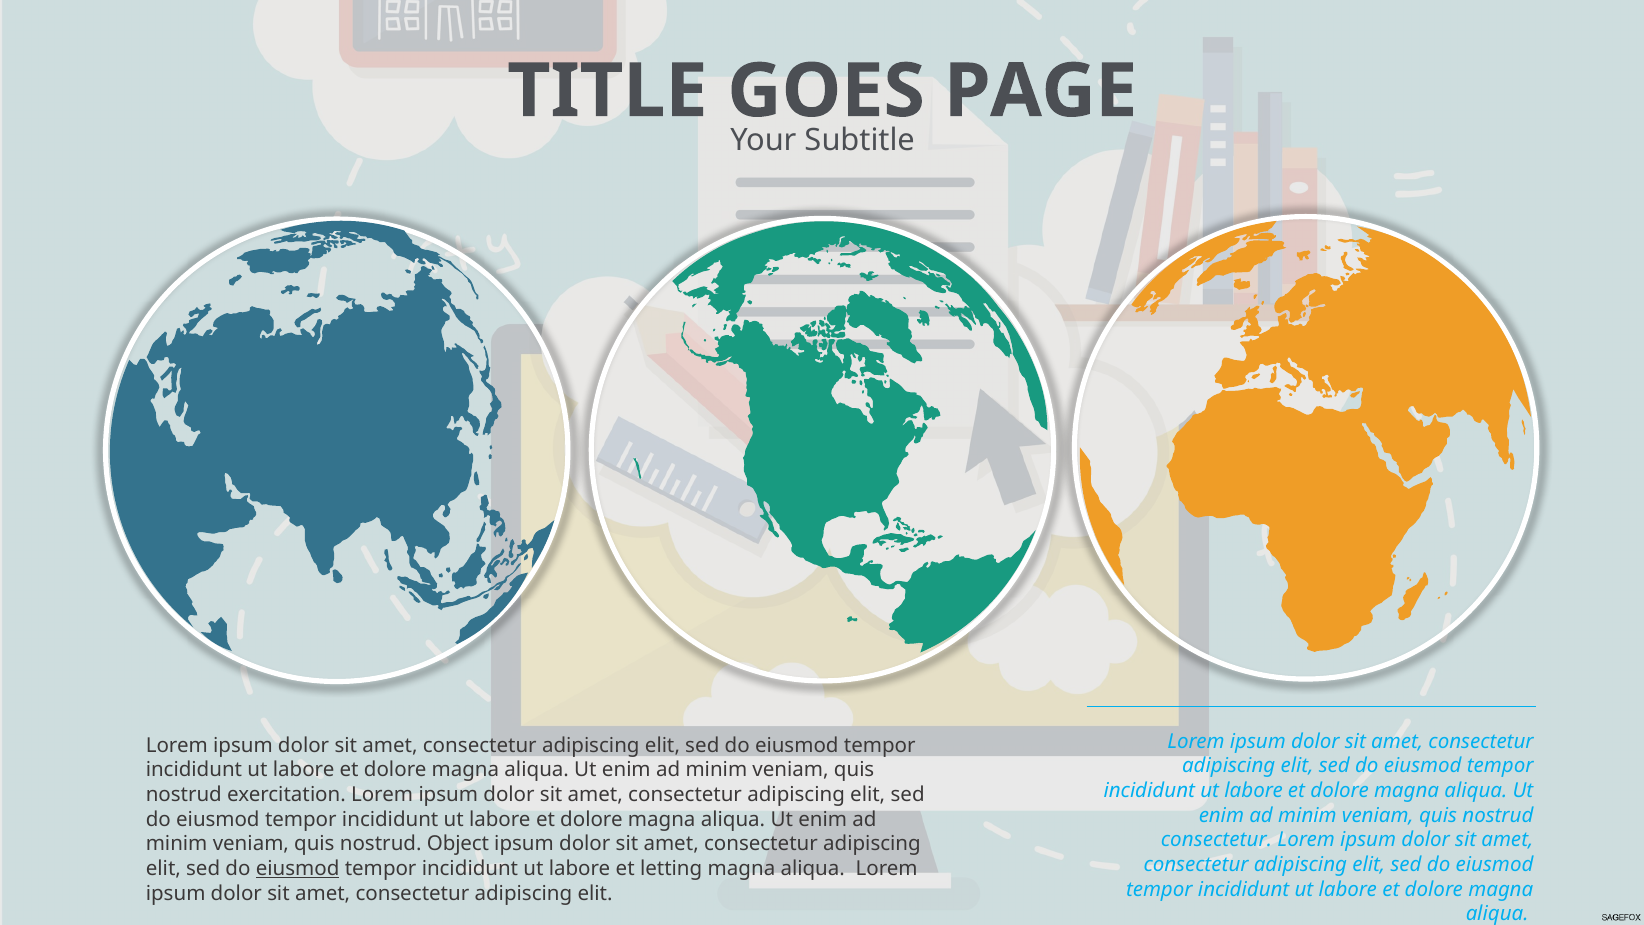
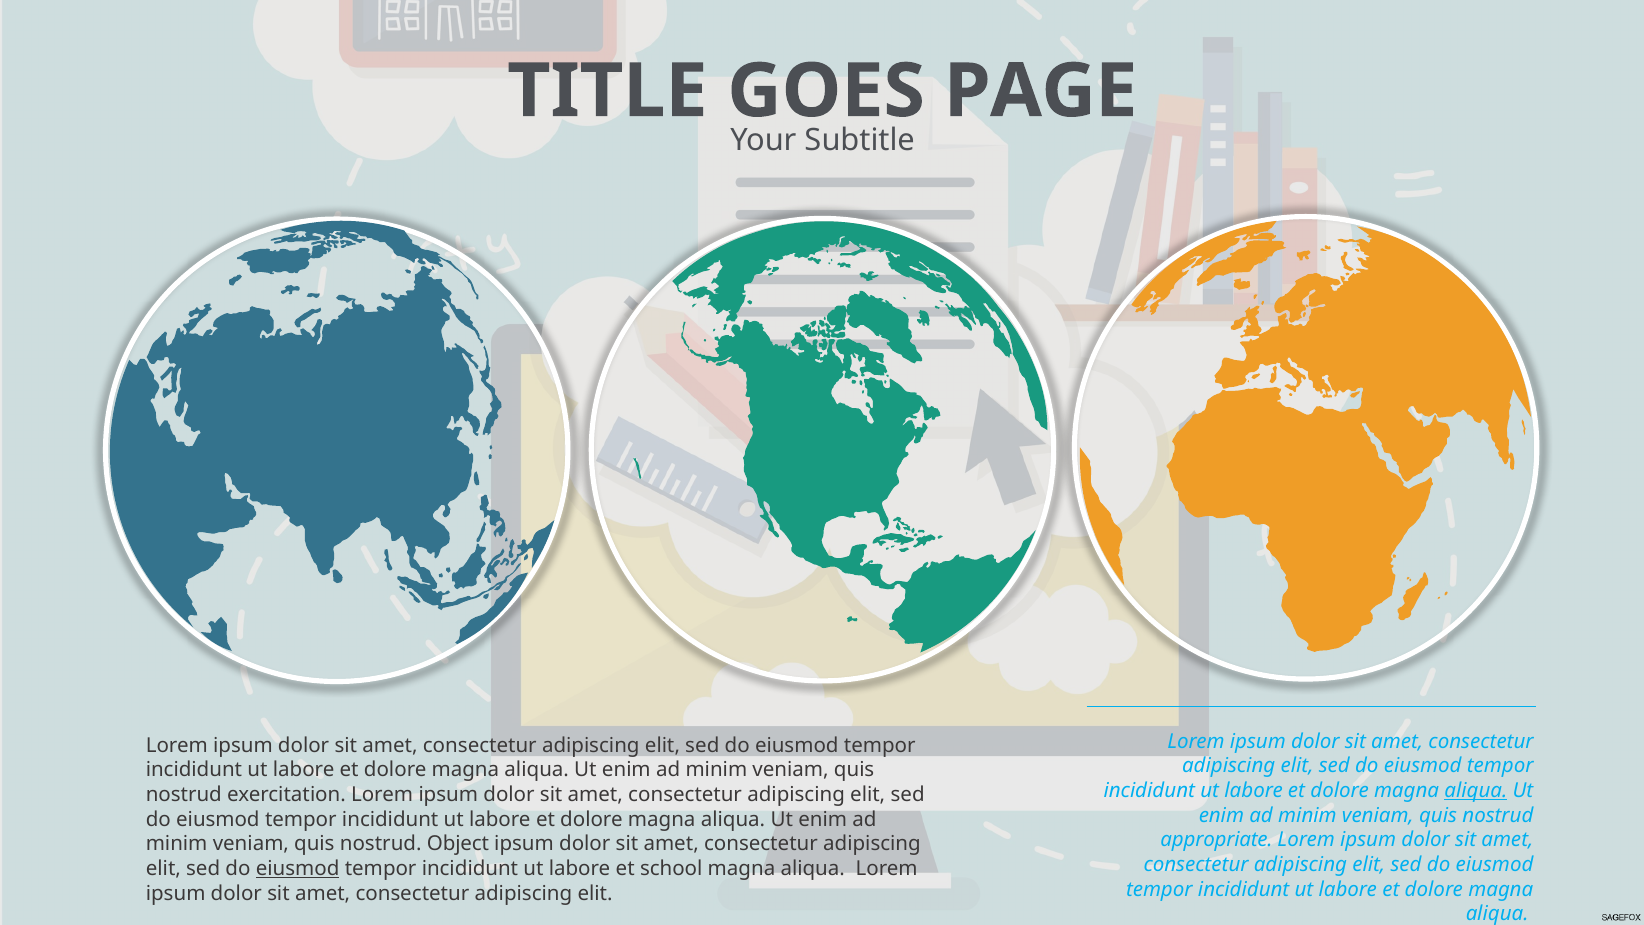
aliqua underline: none -> present (1476, 791)
consectetur: consectetur -> appropriate (1217, 840)
letting: letting -> school (671, 868)
